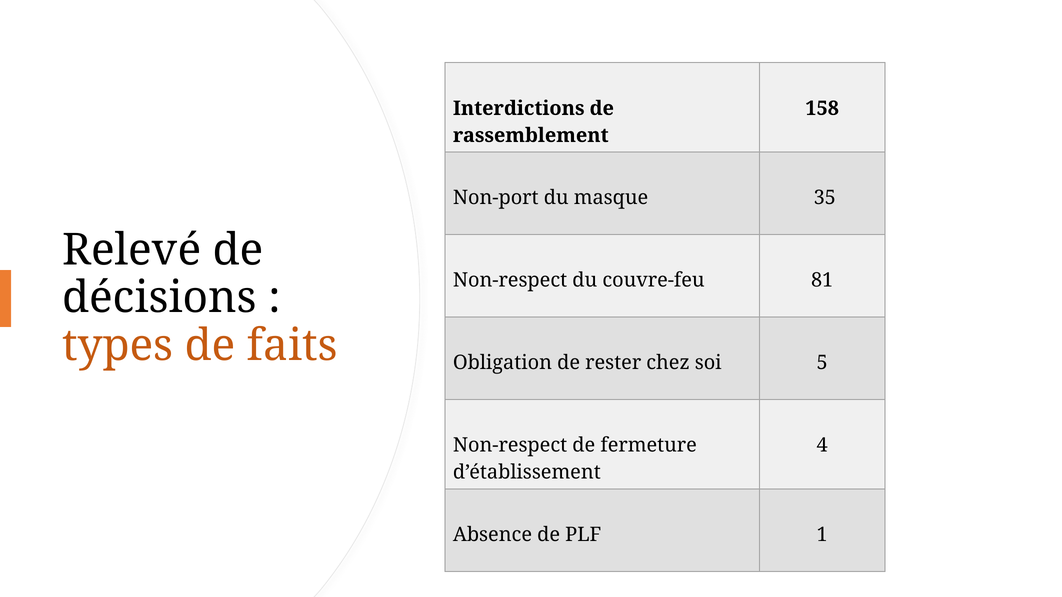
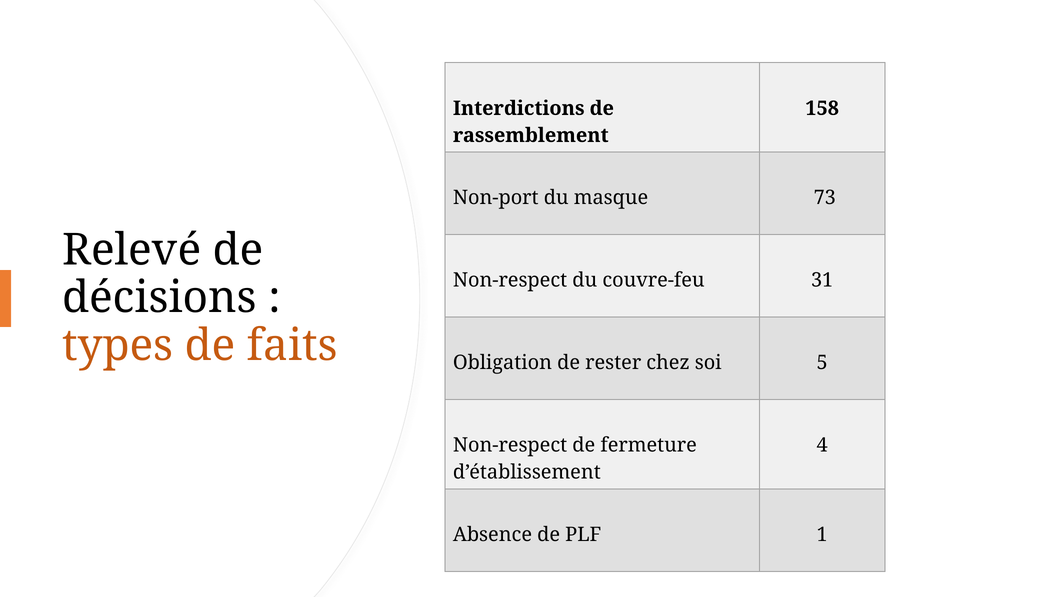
35: 35 -> 73 (825, 198)
81: 81 -> 31 (822, 280)
